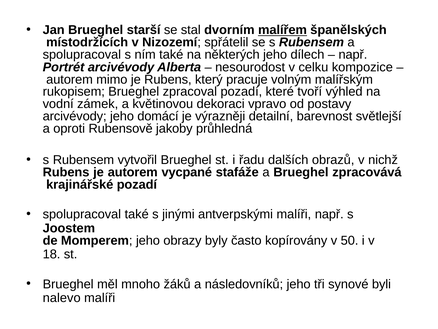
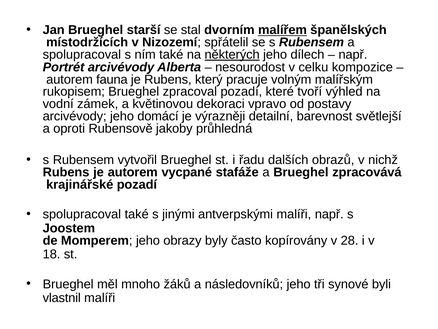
některých underline: none -> present (232, 55)
mimo: mimo -> fauna (112, 79)
50: 50 -> 28 (350, 240)
nalevo: nalevo -> vlastnil (62, 298)
